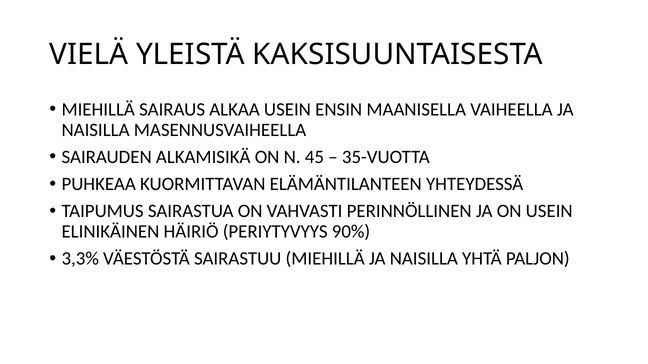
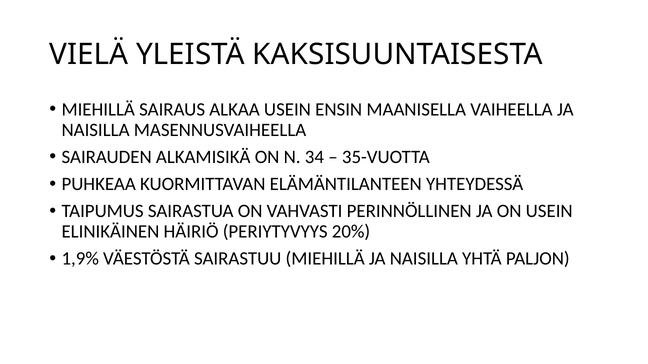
45: 45 -> 34 (314, 157)
90%: 90% -> 20% (351, 232)
3,3%: 3,3% -> 1,9% (80, 259)
